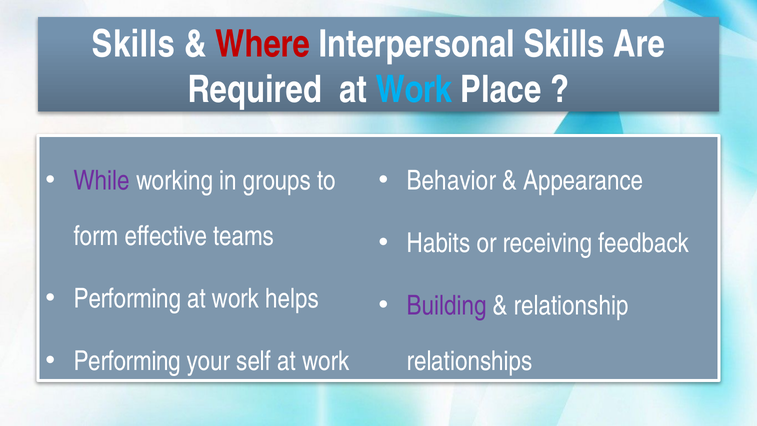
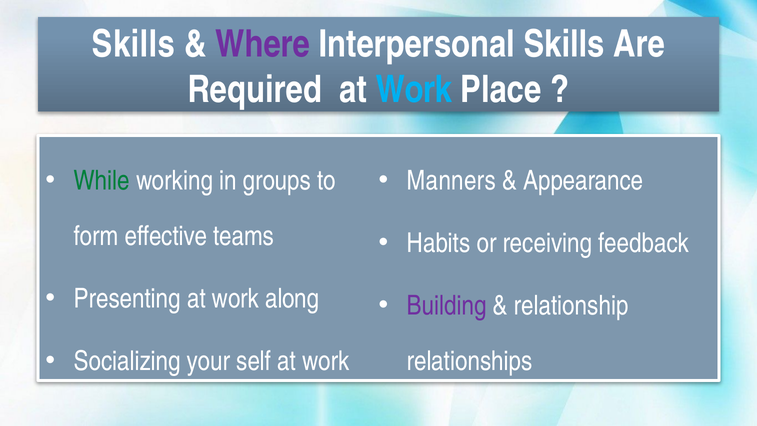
Where colour: red -> purple (263, 44)
While colour: purple -> green (102, 180)
Behavior: Behavior -> Manners (451, 180)
Performing: Performing -> Presenting (127, 299)
helps: helps -> along (292, 299)
Performing: Performing -> Socializing (127, 361)
